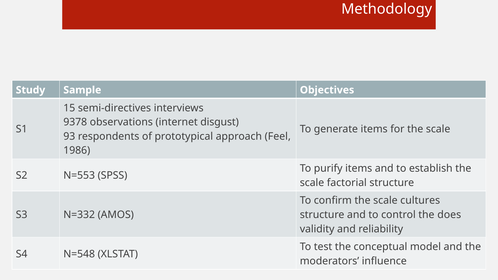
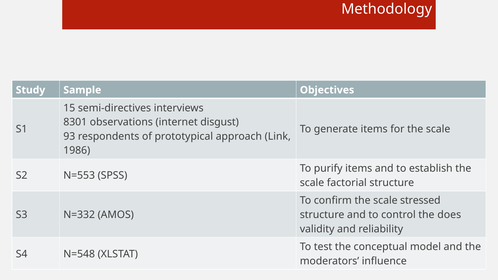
9378: 9378 -> 8301 (75, 122)
Feel: Feel -> Link (278, 136)
cultures: cultures -> stressed (420, 201)
